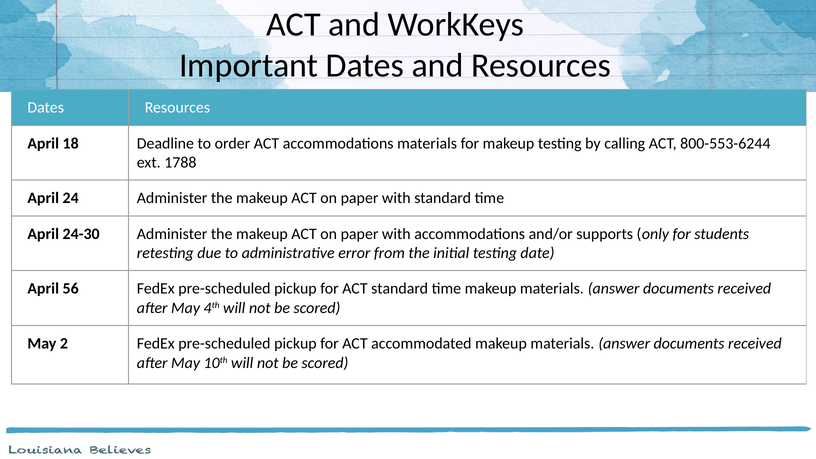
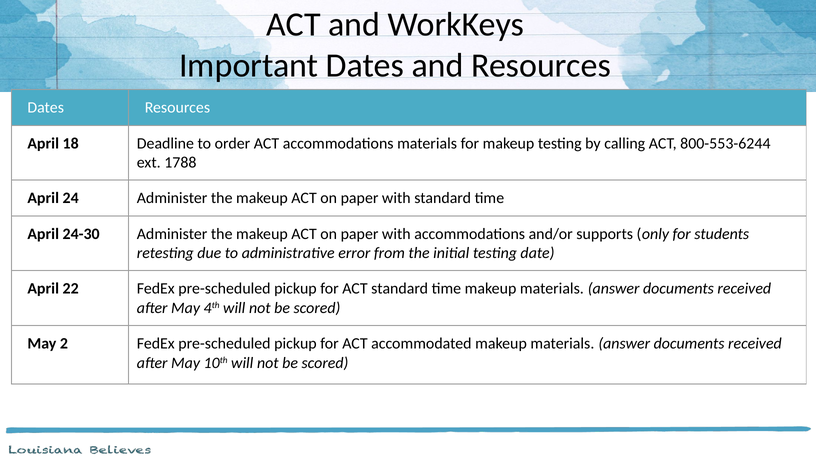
56: 56 -> 22 (71, 289)
